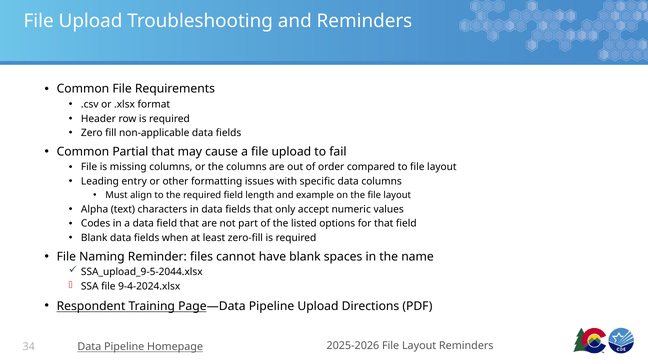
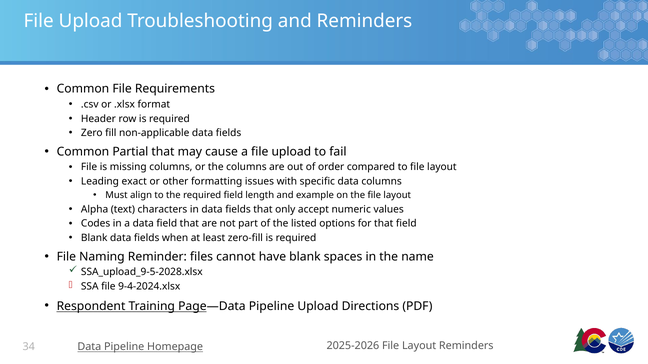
entry: entry -> exact (134, 182)
SSA_upload_9-5-2044.xlsx: SSA_upload_9-5-2044.xlsx -> SSA_upload_9-5-2028.xlsx (142, 272)
